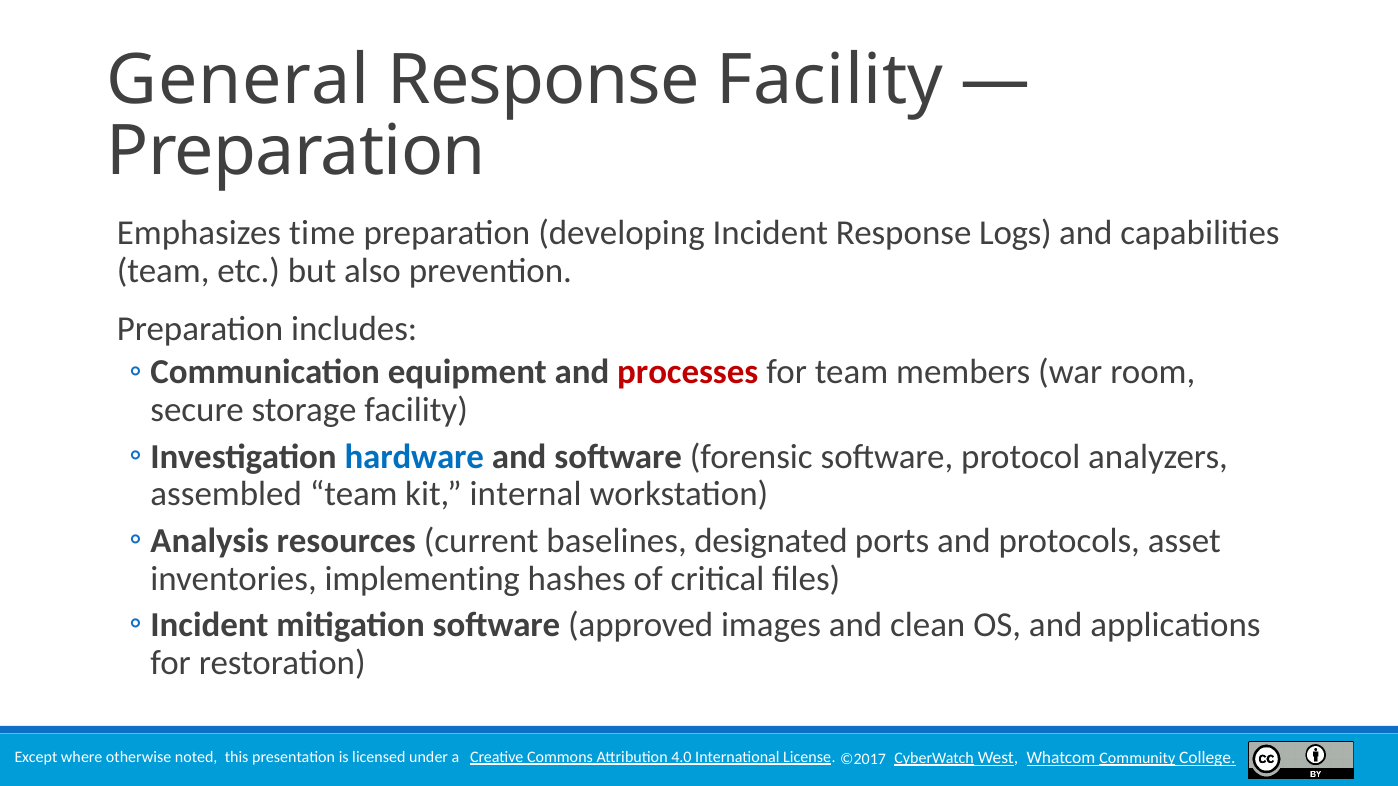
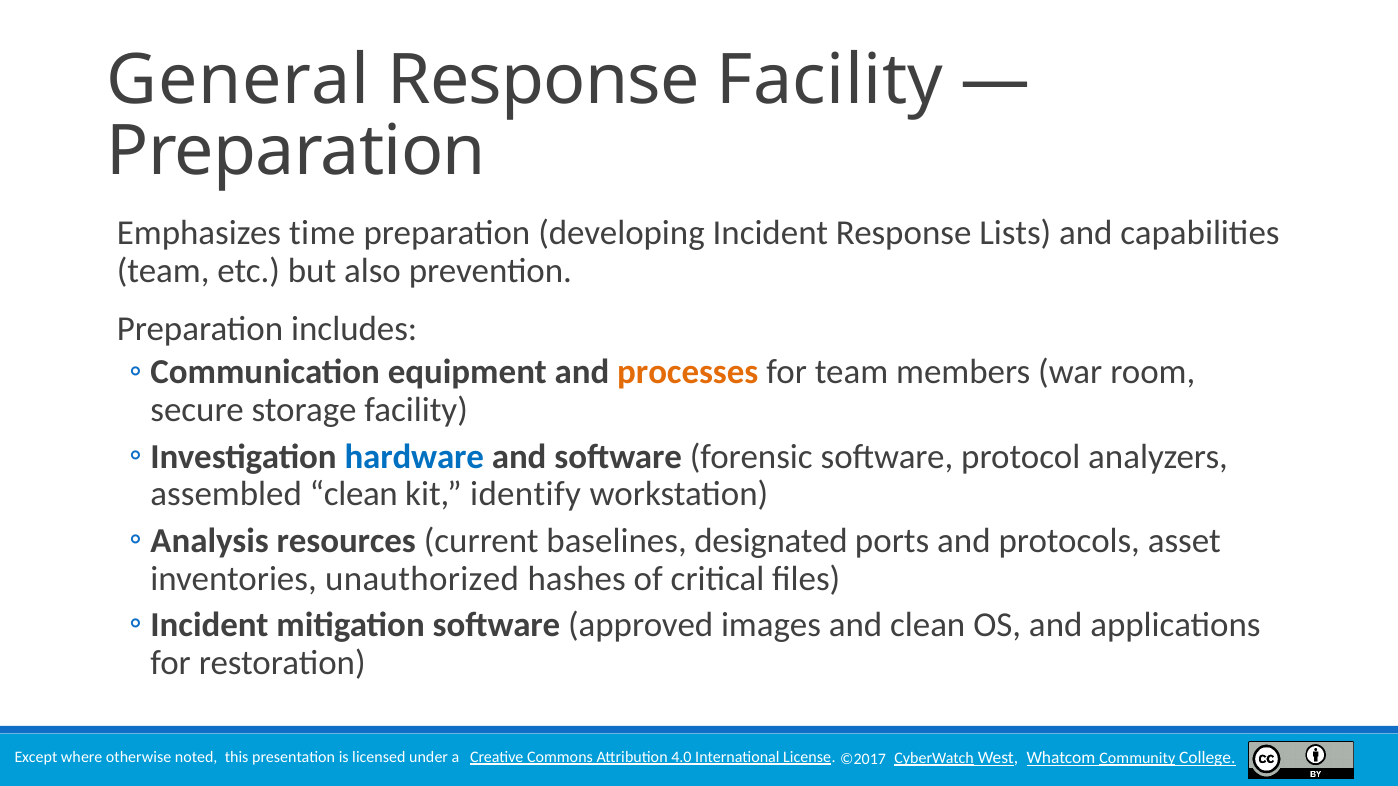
Logs: Logs -> Lists (1015, 233)
processes colour: red -> orange (688, 373)
assembled team: team -> clean (354, 495)
internal: internal -> identify (526, 495)
implementing: implementing -> unauthorized (422, 579)
